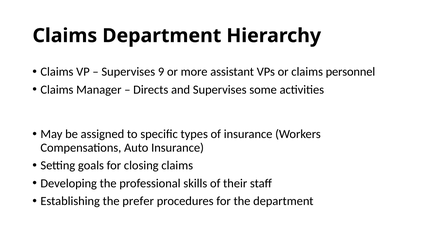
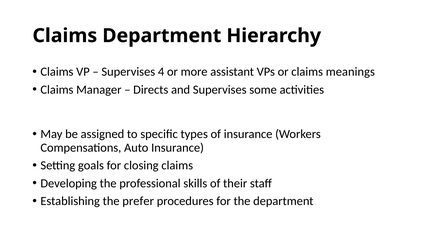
9: 9 -> 4 (161, 72)
personnel: personnel -> meanings (350, 72)
